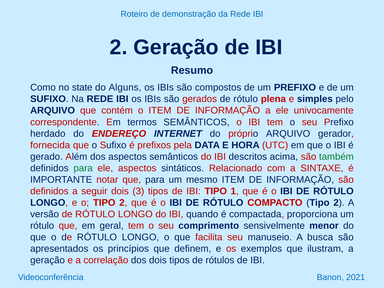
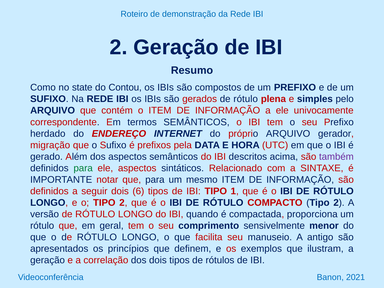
Alguns: Alguns -> Contou (125, 88)
fornecida: fornecida -> migração (50, 145)
também colour: green -> purple (336, 157)
3: 3 -> 6 (138, 191)
busca: busca -> antigo (320, 237)
